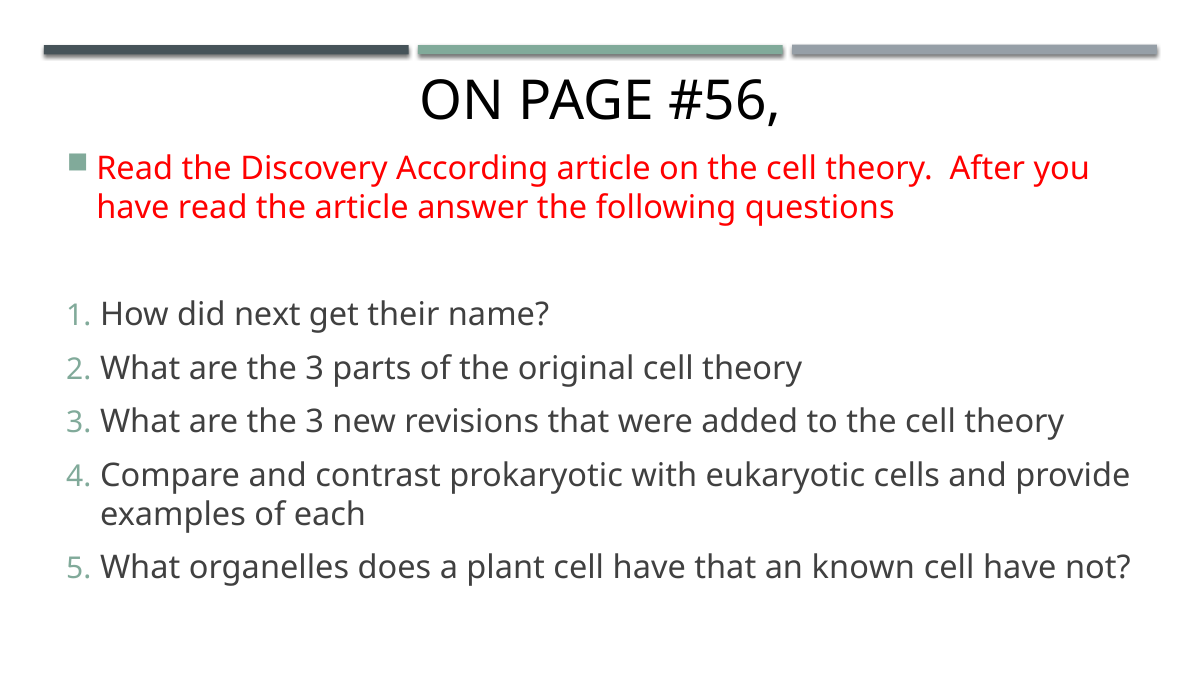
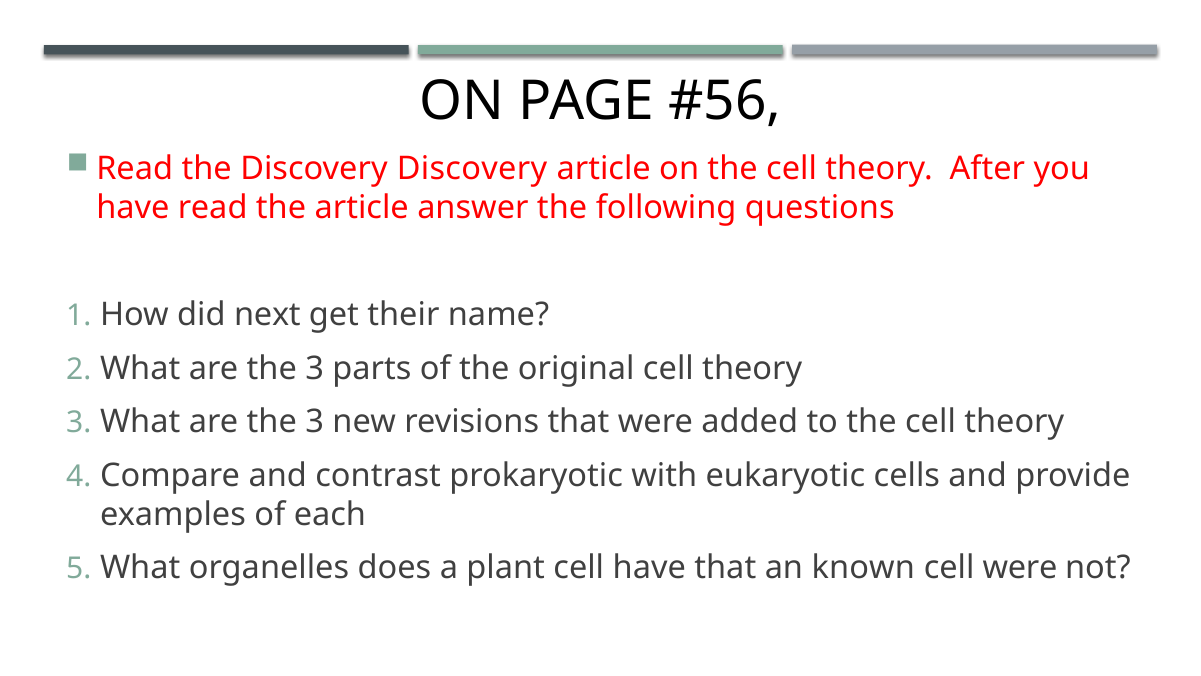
Discovery According: According -> Discovery (472, 169)
have: have -> were (1020, 568)
